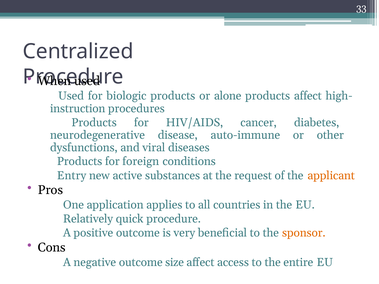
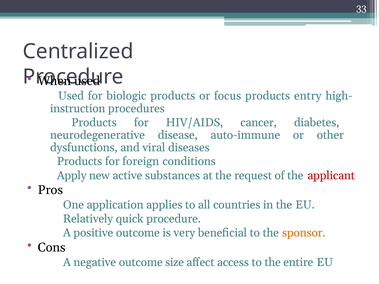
alone: alone -> focus (228, 96)
products affect: affect -> entry (308, 96)
Entry: Entry -> Apply (72, 176)
applicant colour: orange -> red (331, 176)
